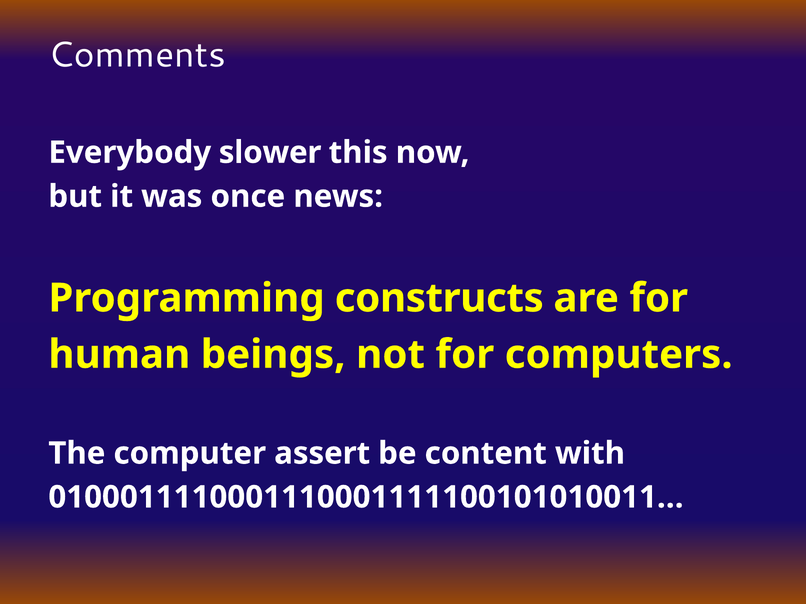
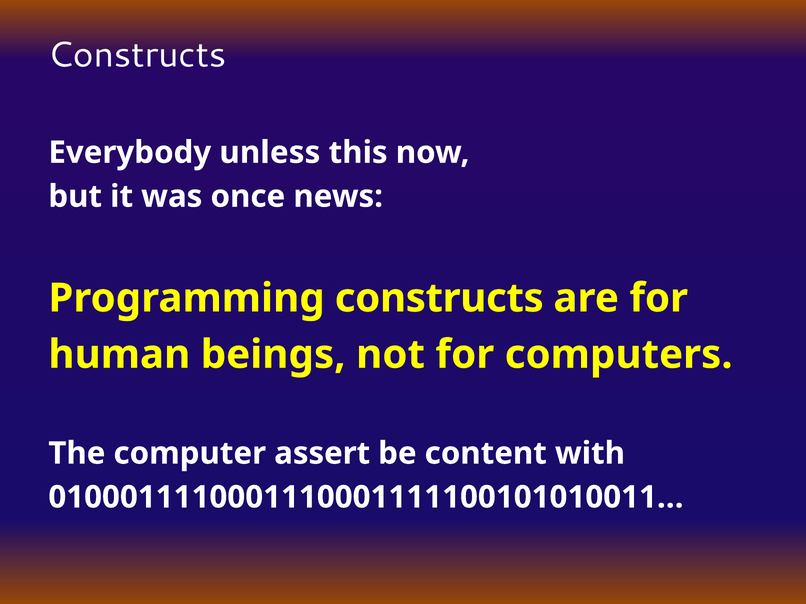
Comments: Comments -> Constructs (137, 55)
slower: slower -> unless (270, 153)
